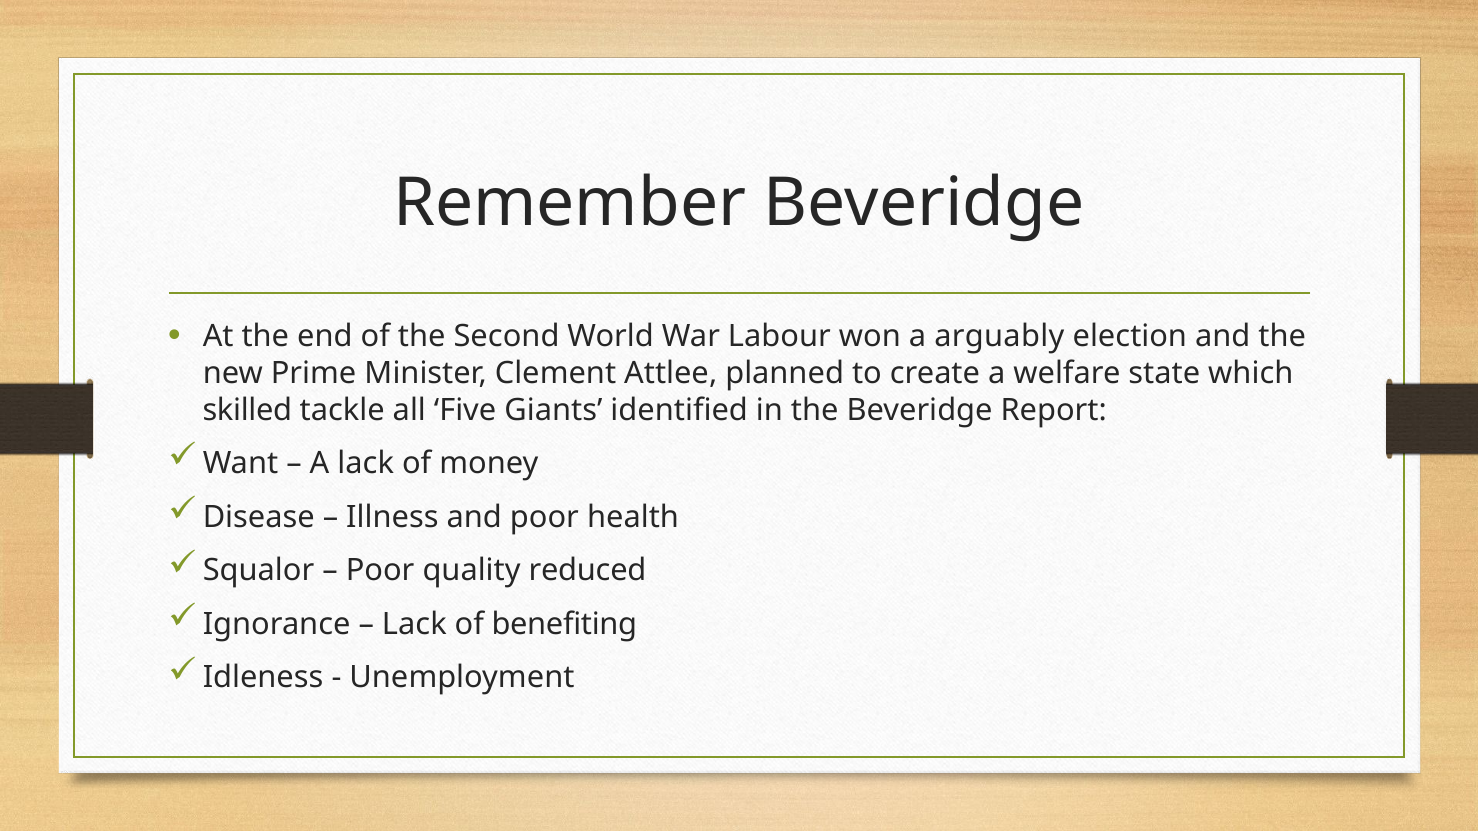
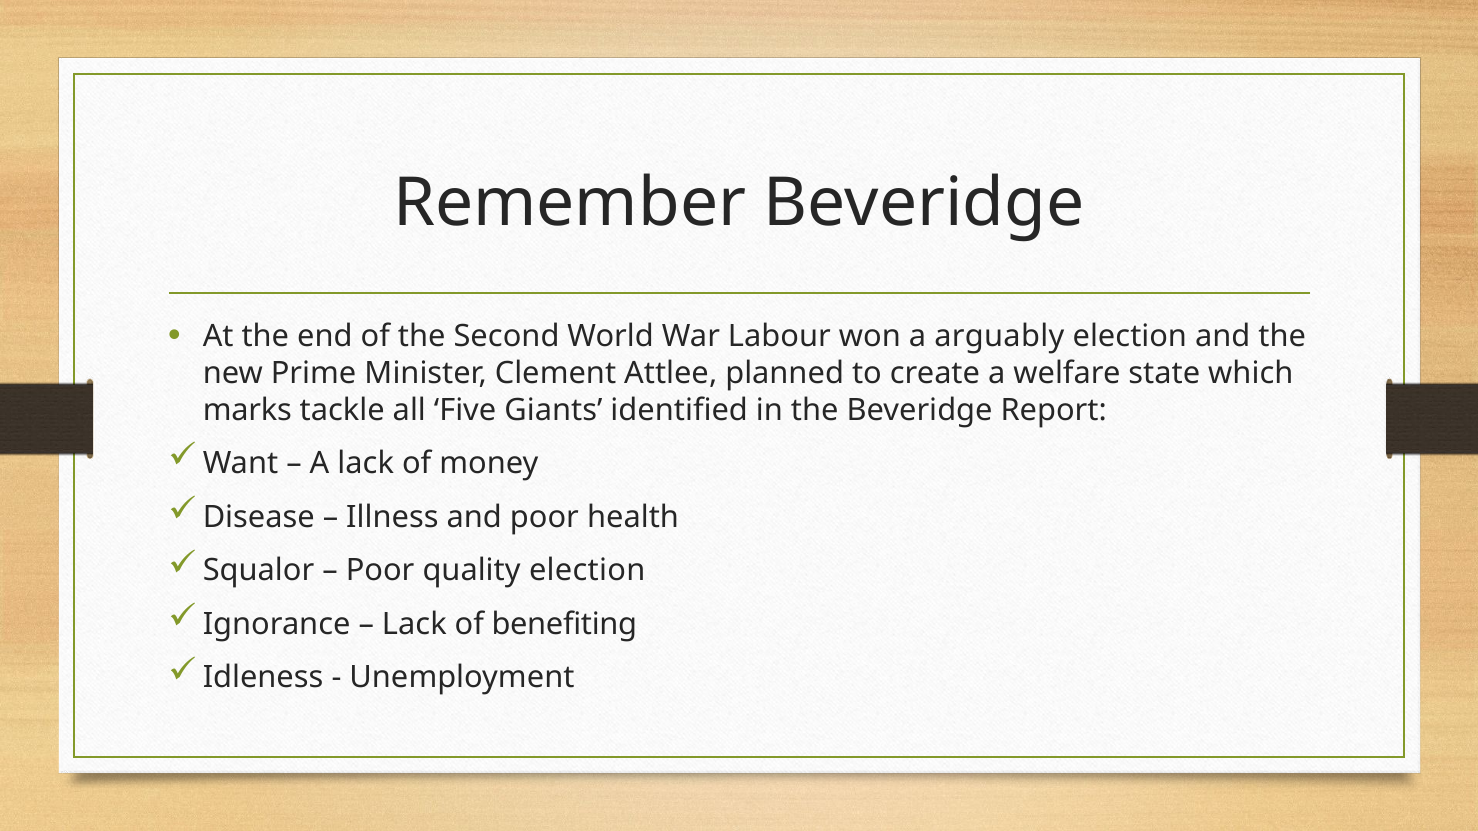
skilled: skilled -> marks (247, 410)
quality reduced: reduced -> election (587, 571)
